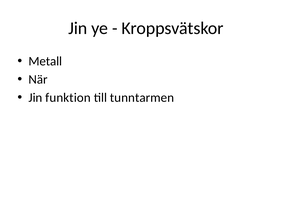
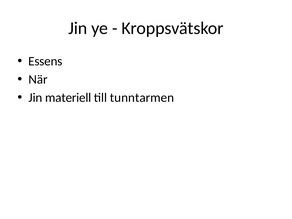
Metall: Metall -> Essens (45, 61)
funktion: funktion -> materiell (68, 98)
